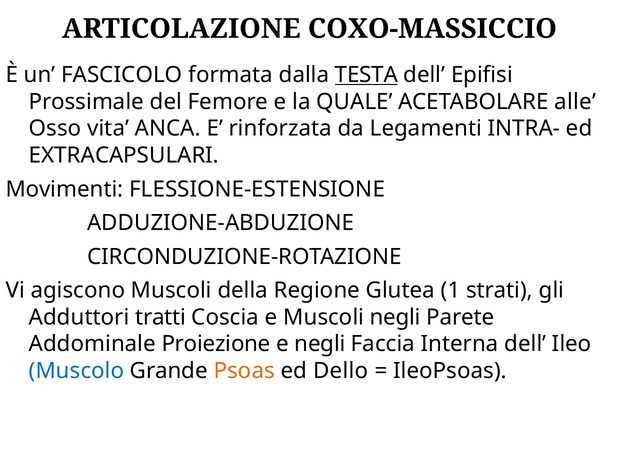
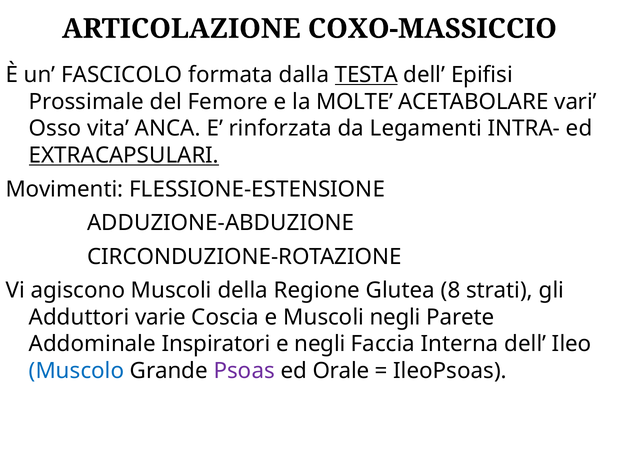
QUALE: QUALE -> MOLTE (355, 102)
alle: alle -> vari (575, 102)
EXTRACAPSULARI underline: none -> present (124, 155)
1: 1 -> 8 (451, 290)
tratti: tratti -> varie (161, 317)
Proiezione: Proiezione -> Inspiratori (216, 344)
Psoas colour: orange -> purple (244, 371)
Dello: Dello -> Orale (341, 371)
